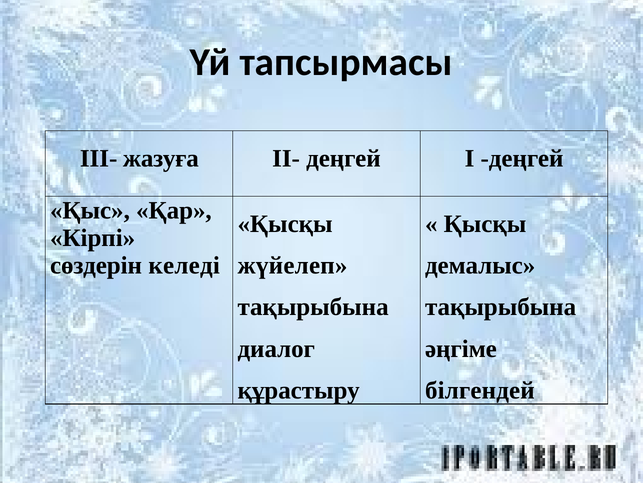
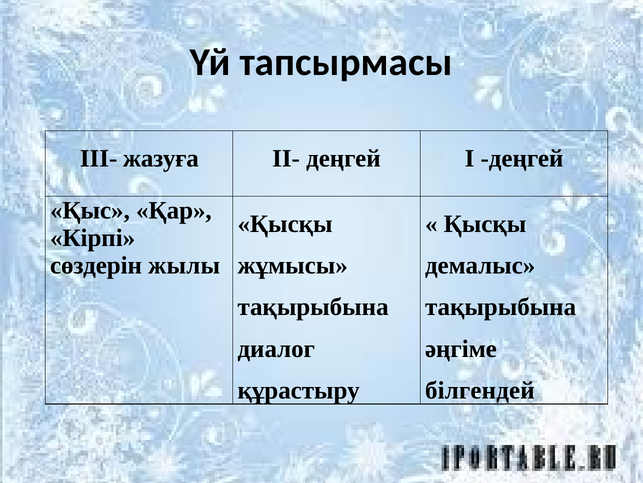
келеді: келеді -> жылы (184, 265)
жүйелеп: жүйелеп -> жұмысы (293, 265)
